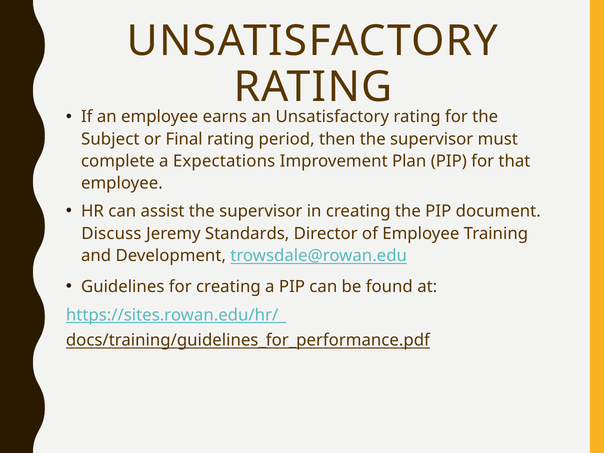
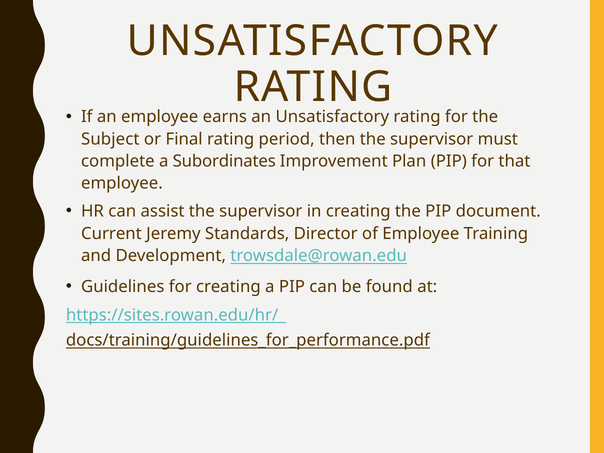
Expectations: Expectations -> Subordinates (224, 161)
Discuss: Discuss -> Current (111, 233)
